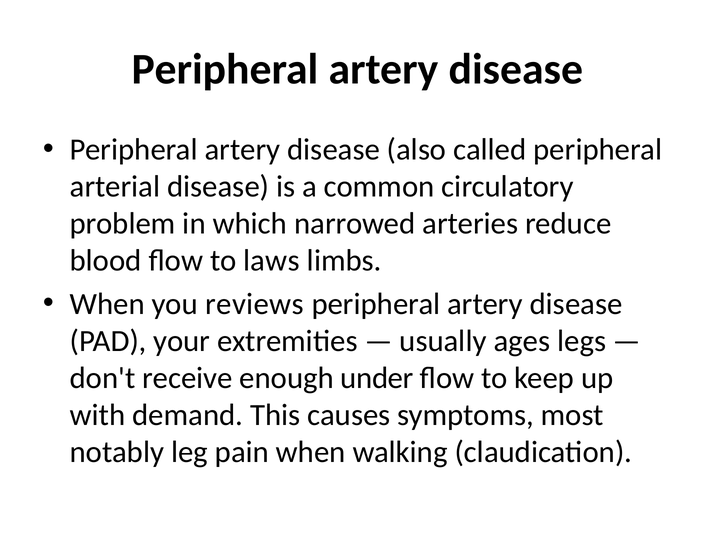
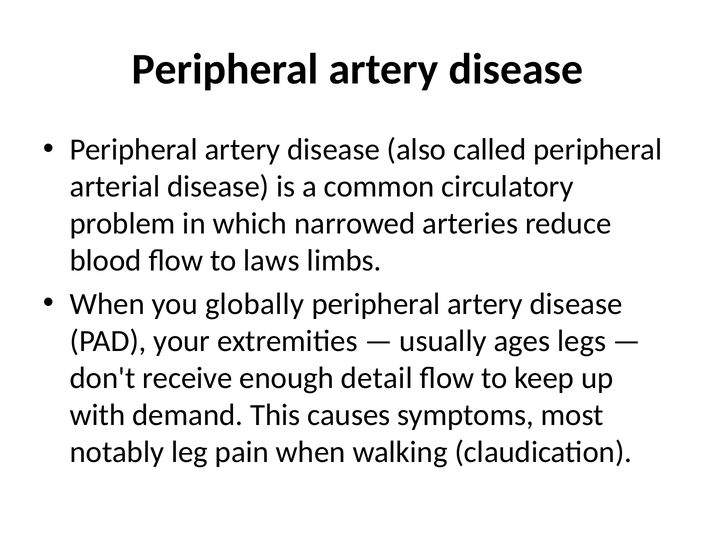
reviews: reviews -> globally (255, 304)
under: under -> detail (377, 378)
